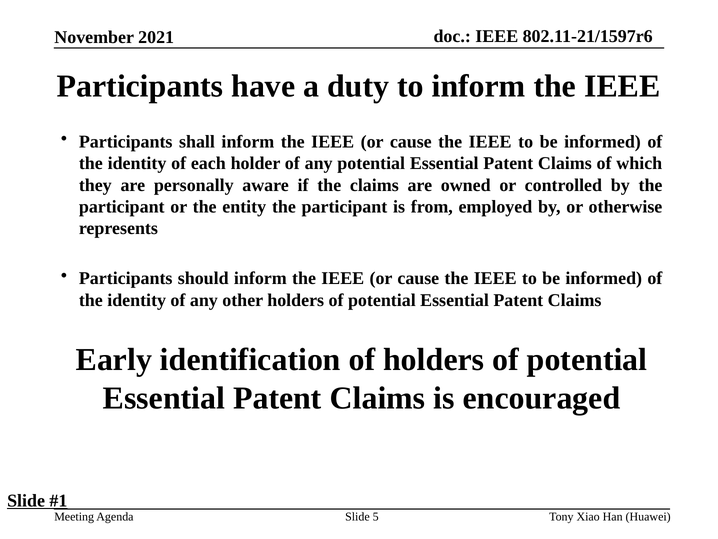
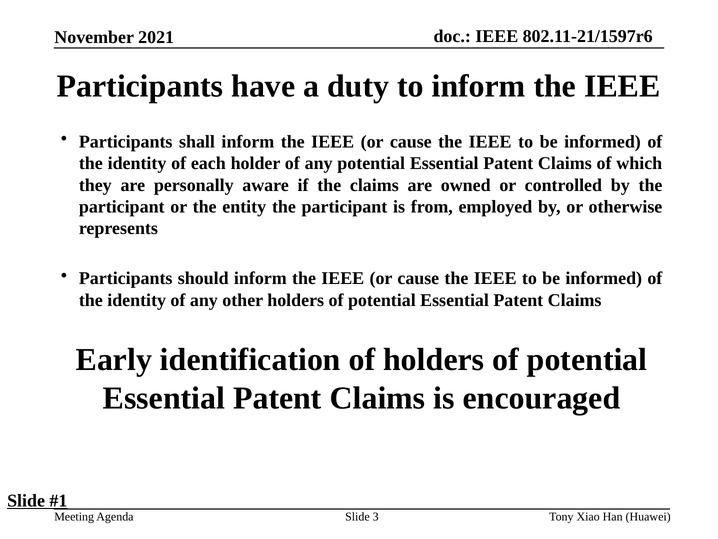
5: 5 -> 3 (376, 516)
